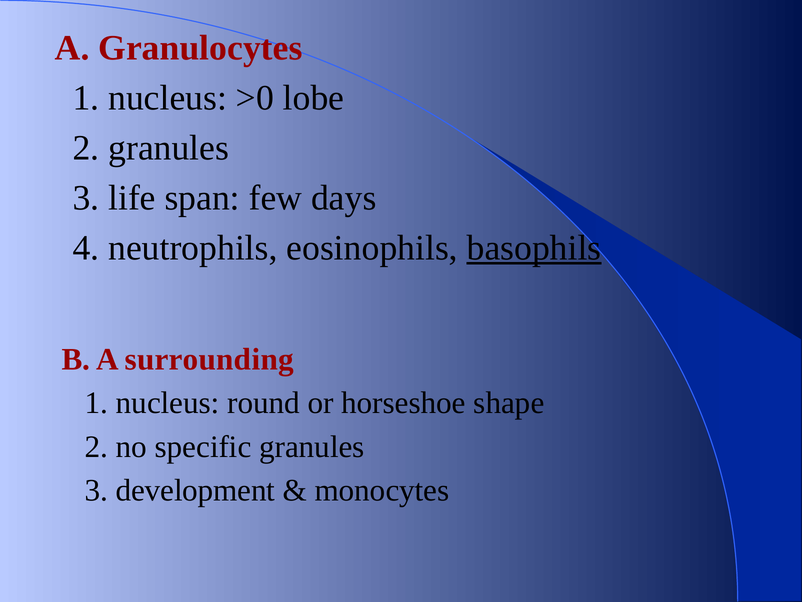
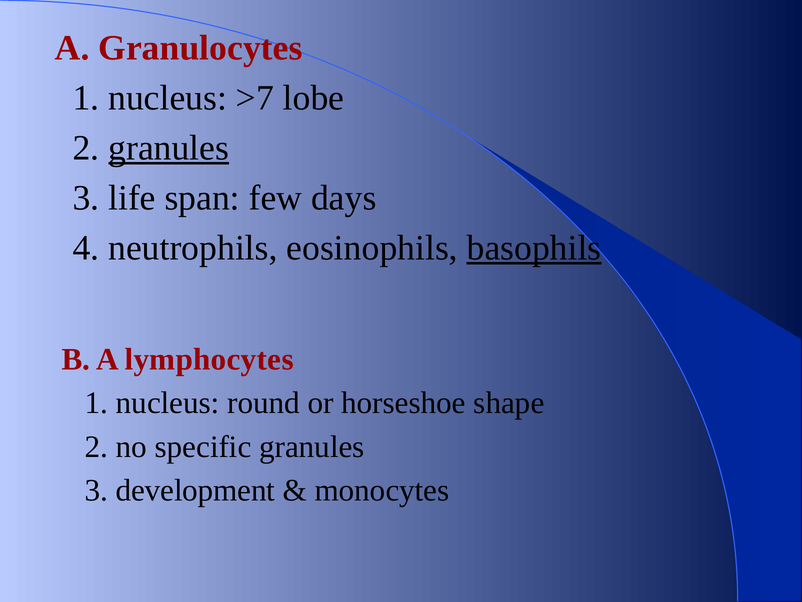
>0: >0 -> >7 (255, 98)
granules underline: none -> present (169, 148)
surrounding: surrounding -> lymphocytes (209, 359)
